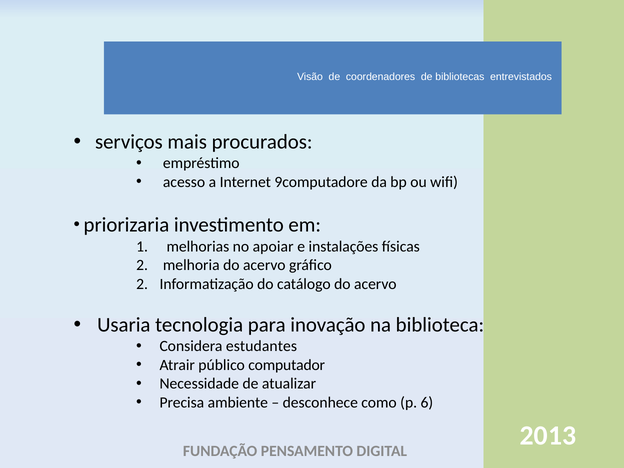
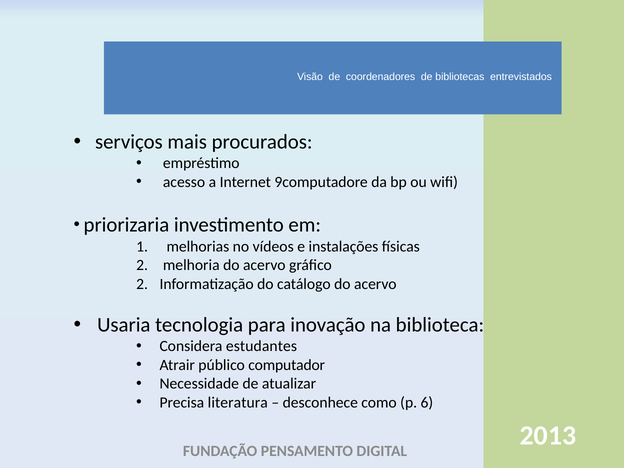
apoiar: apoiar -> vídeos (273, 246)
ambiente: ambiente -> literatura (238, 402)
